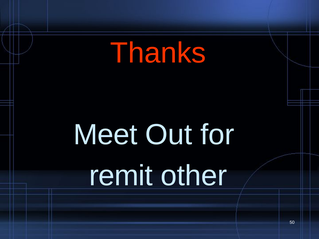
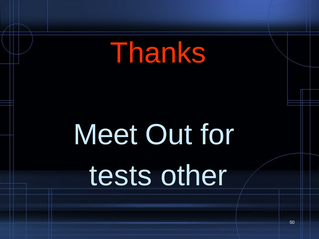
remit: remit -> tests (121, 176)
